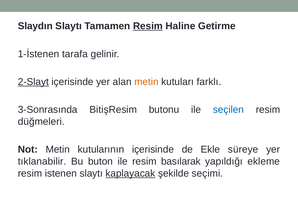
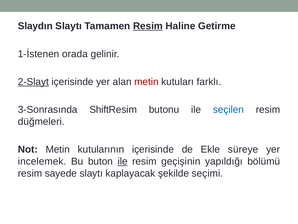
tarafa: tarafa -> orada (75, 54)
metin colour: orange -> red (146, 82)
Bitiş: Bitiş -> Shift (99, 109)
tıklanabilir: tıklanabilir -> incelemek (42, 161)
ile underline: none -> present (123, 161)
basılarak: basılarak -> geçişinin (181, 161)
ekleme: ekleme -> bölümü (264, 161)
istenen: istenen -> sayede (61, 173)
kaplayacak underline: present -> none (130, 173)
